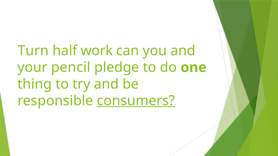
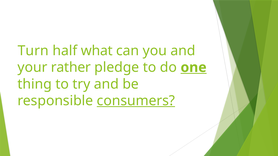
work: work -> what (97, 51)
pencil: pencil -> rather (71, 68)
one underline: none -> present (194, 68)
